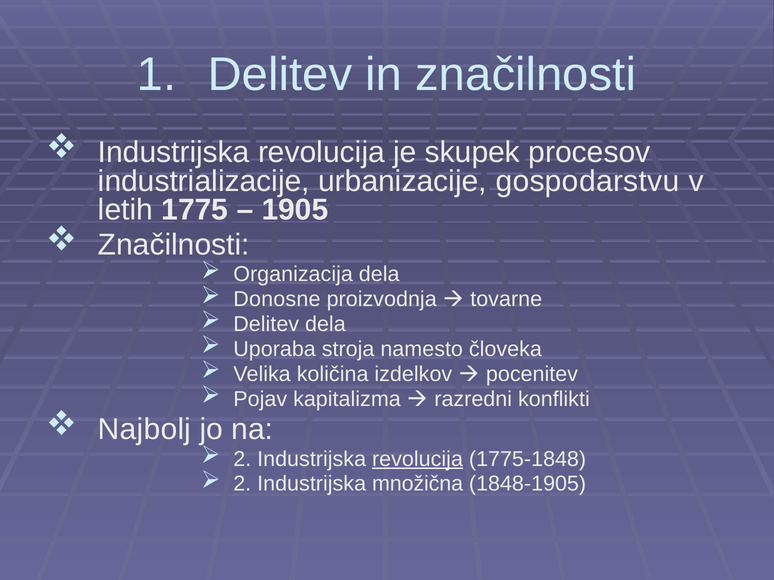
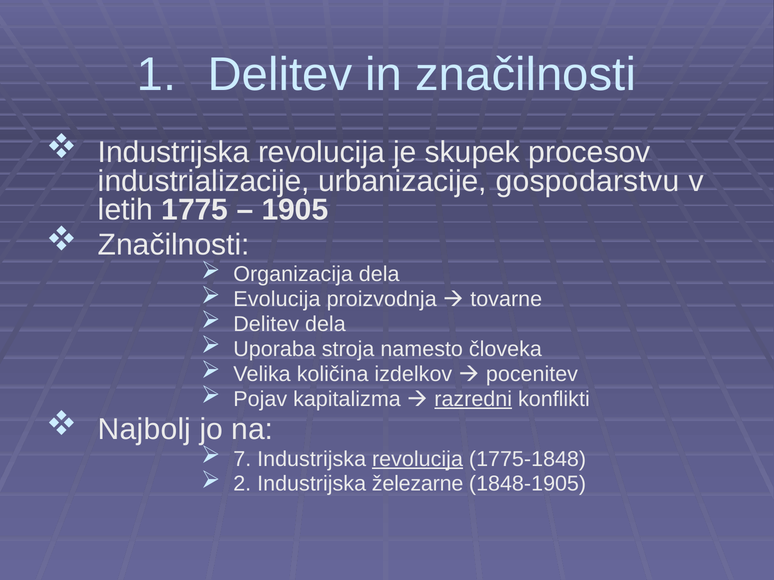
Donosne: Donosne -> Evolucija (277, 300)
razredni underline: none -> present (473, 399)
2: 2 -> 7 (242, 459)
množična: množična -> železarne (418, 484)
